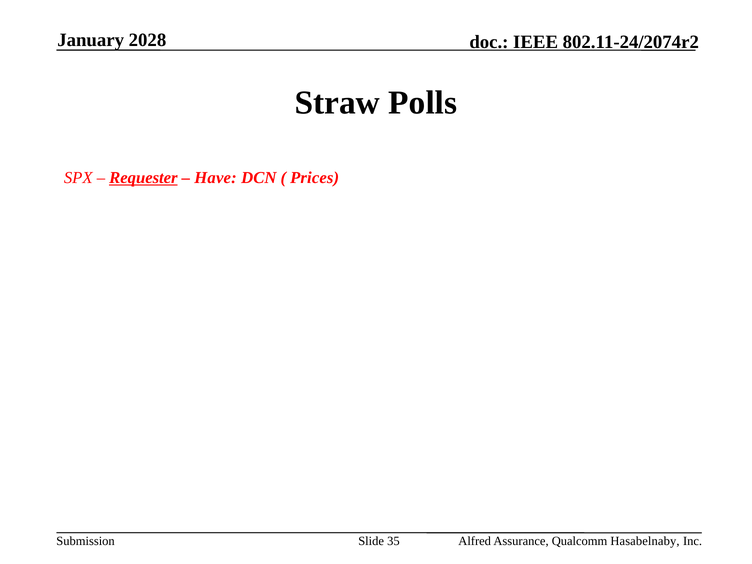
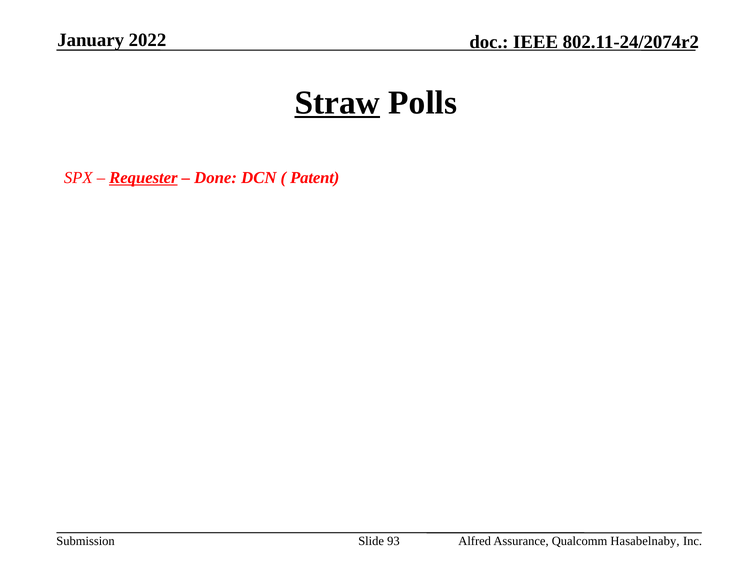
2028: 2028 -> 2022 (147, 40)
Straw underline: none -> present (337, 103)
Have: Have -> Done (216, 178)
Prices: Prices -> Patent (315, 178)
35: 35 -> 93 (393, 541)
